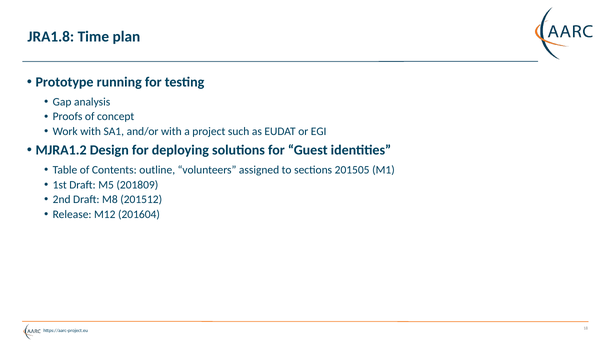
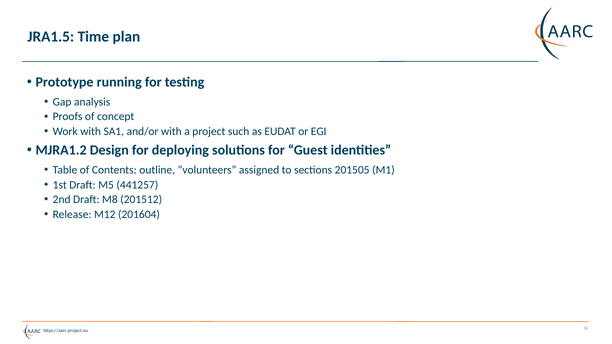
JRA1.8: JRA1.8 -> JRA1.5 (51, 37)
201809: 201809 -> 441257 (137, 185)
